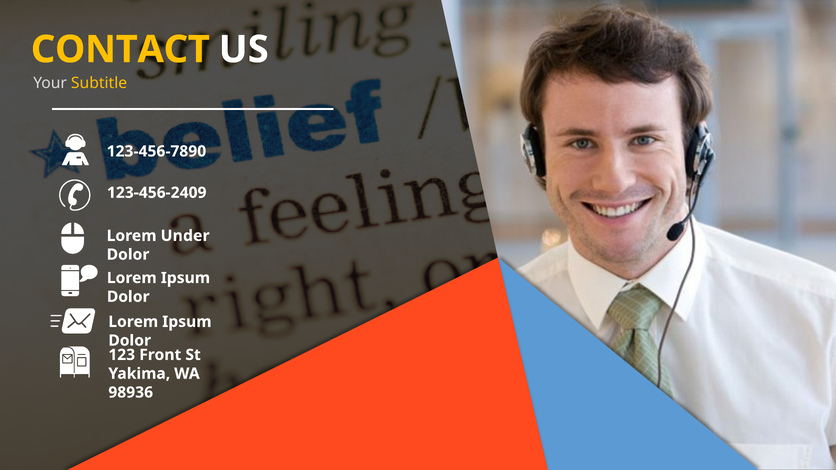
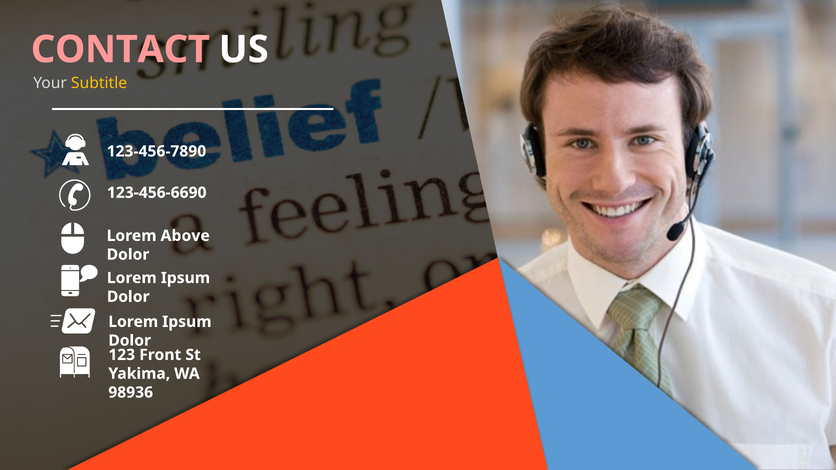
CONTACT colour: yellow -> pink (120, 50)
123-456-2409: 123-456-2409 -> 123-456-6690 (157, 193)
Under: Under -> Above (185, 236)
